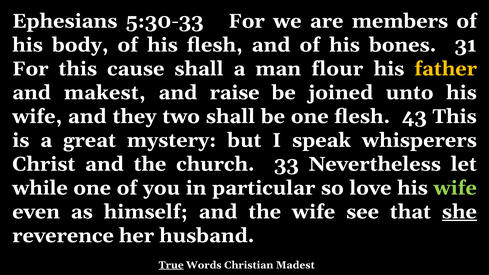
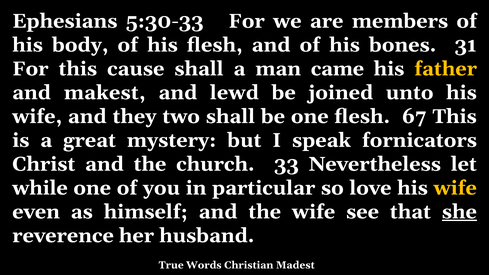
flour: flour -> came (337, 69)
raise: raise -> lewd (234, 93)
43: 43 -> 67 (414, 116)
whisperers: whisperers -> fornicators (419, 140)
wife colour: light green -> yellow (455, 188)
True underline: present -> none (171, 265)
